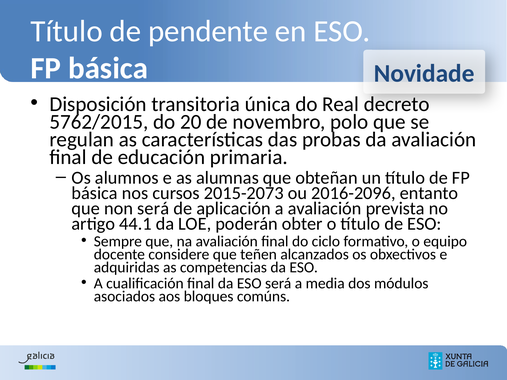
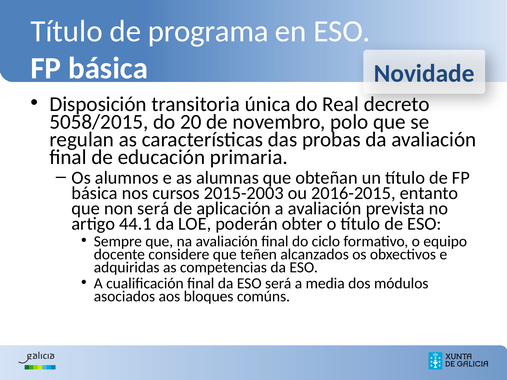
pendente: pendente -> programa (208, 31)
5762/2015: 5762/2015 -> 5058/2015 (99, 122)
2015-2073: 2015-2073 -> 2015-2003 (244, 193)
2016-2096: 2016-2096 -> 2016-2015 (353, 193)
